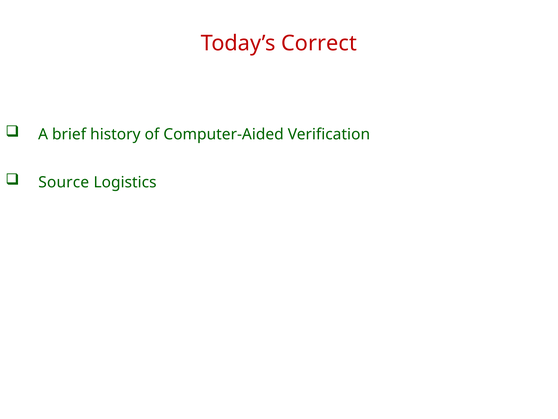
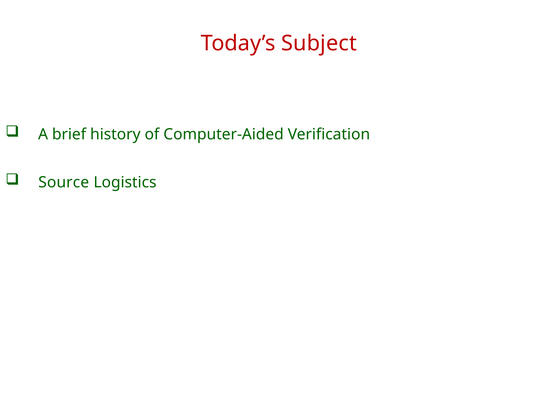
Correct: Correct -> Subject (319, 43)
